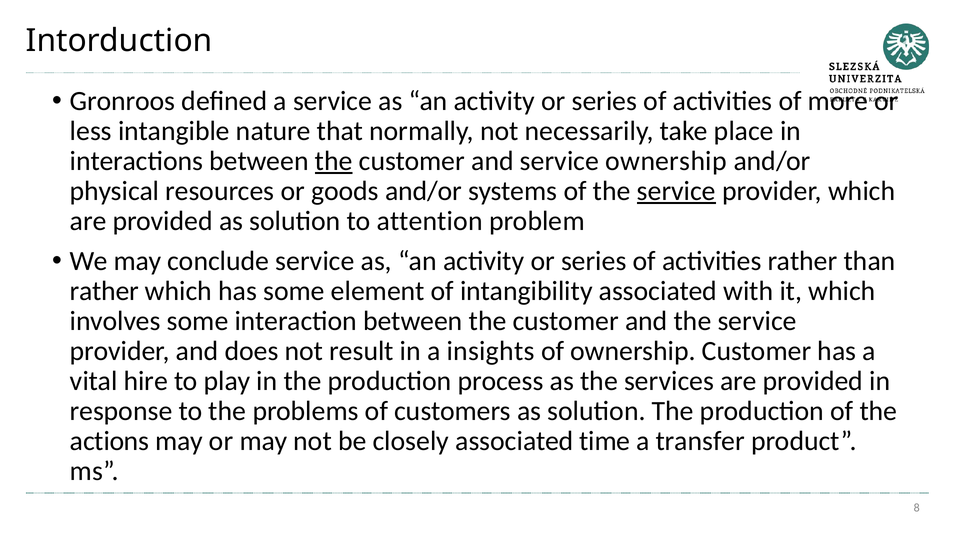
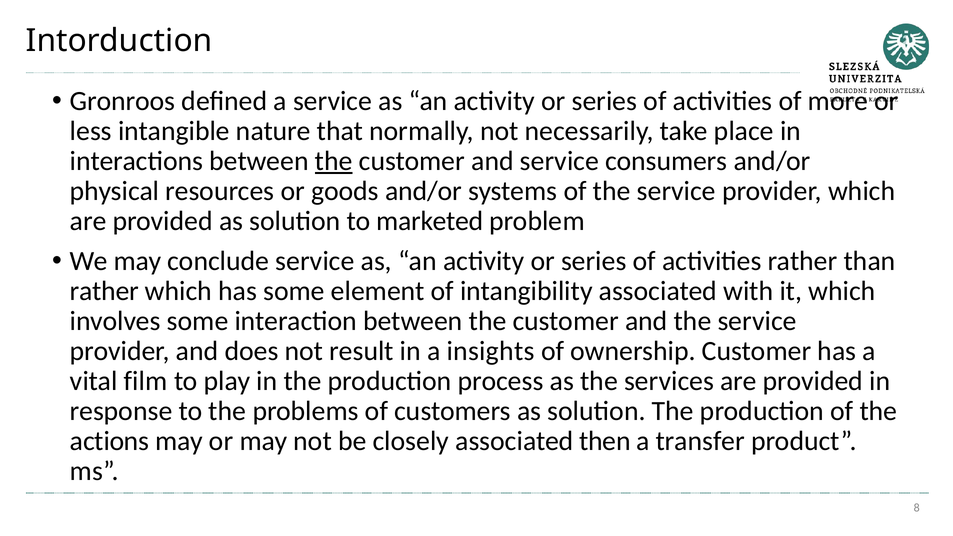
service ownership: ownership -> consumers (666, 161)
service underline: present -> none (676, 191)
attention: attention -> marketed (430, 221)
hire: hire -> film (146, 381)
time: time -> then (605, 441)
